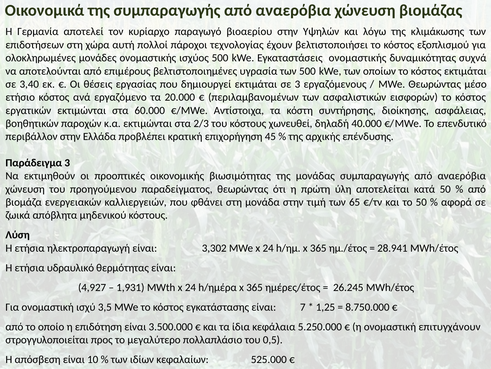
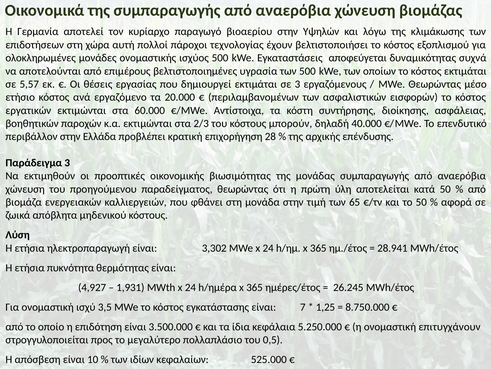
Εγκαταστάσεις ονομαστικής: ονομαστικής -> αποφεύγεται (358, 58)
3,40: 3,40 -> 5,57 (29, 84)
χωνευθεί: χωνευθεί -> μπορούν (290, 123)
45: 45 -> 28 (270, 136)
υδραυλικό: υδραυλικό -> πυκνότητα (70, 267)
